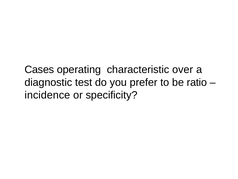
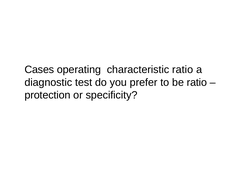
characteristic over: over -> ratio (183, 69)
incidence: incidence -> protection (47, 95)
